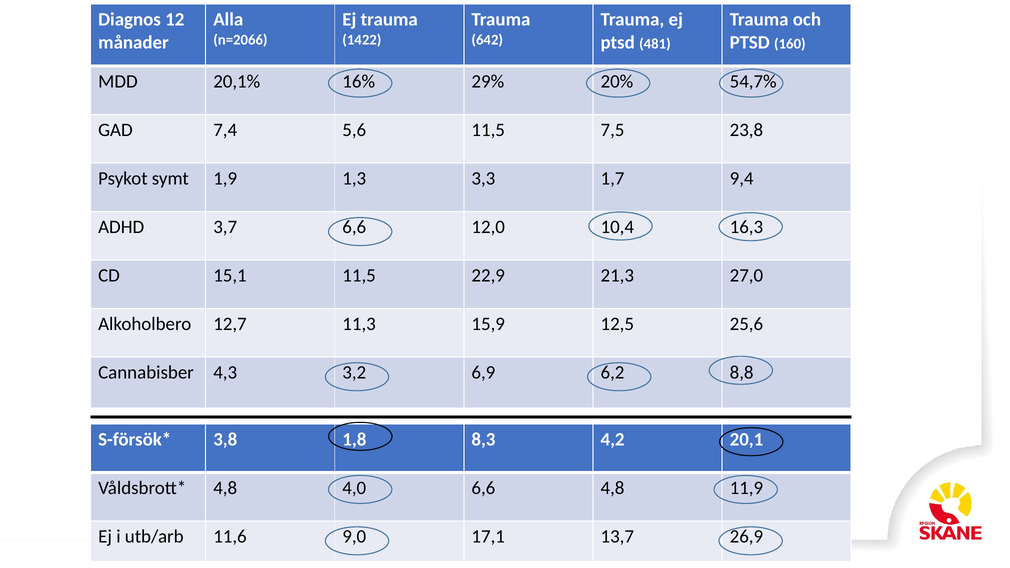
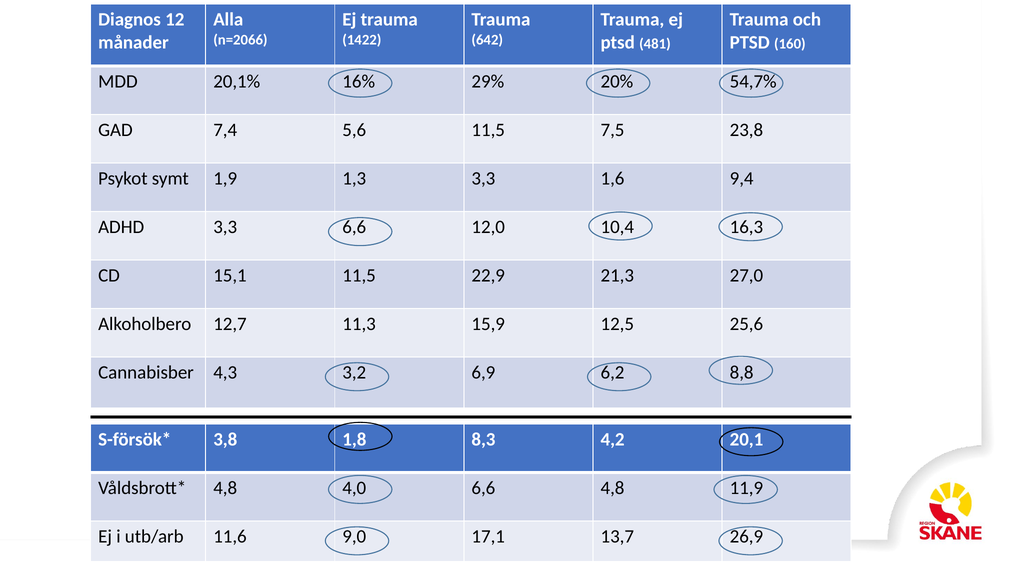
1,7: 1,7 -> 1,6 (612, 179)
ADHD 3,7: 3,7 -> 3,3 (225, 227)
